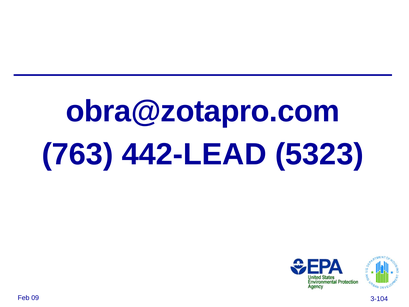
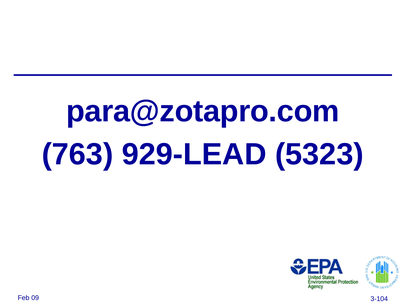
obra@zotapro.com: obra@zotapro.com -> para@zotapro.com (203, 111)
442-LEAD: 442-LEAD -> 929-LEAD (194, 154)
